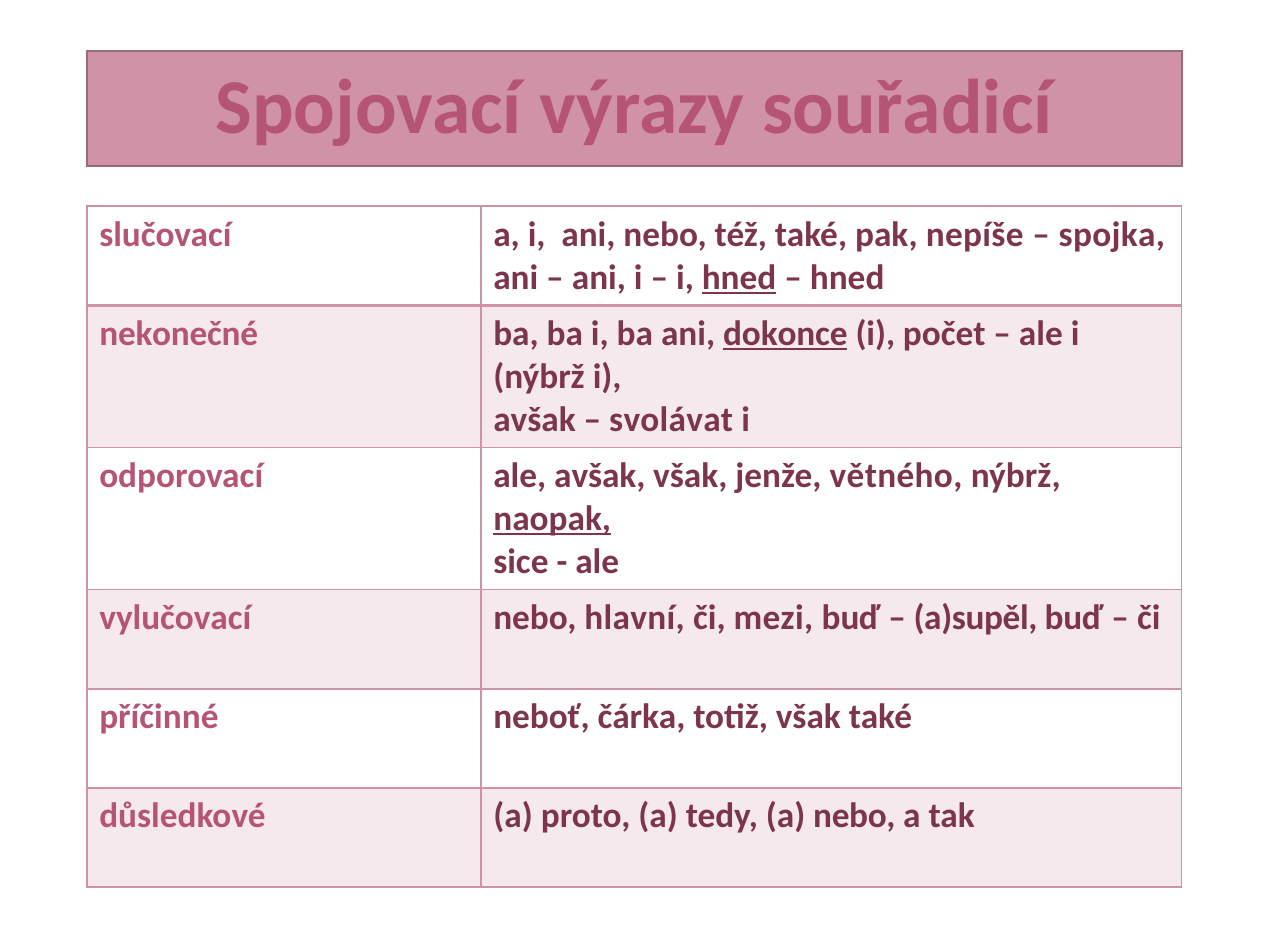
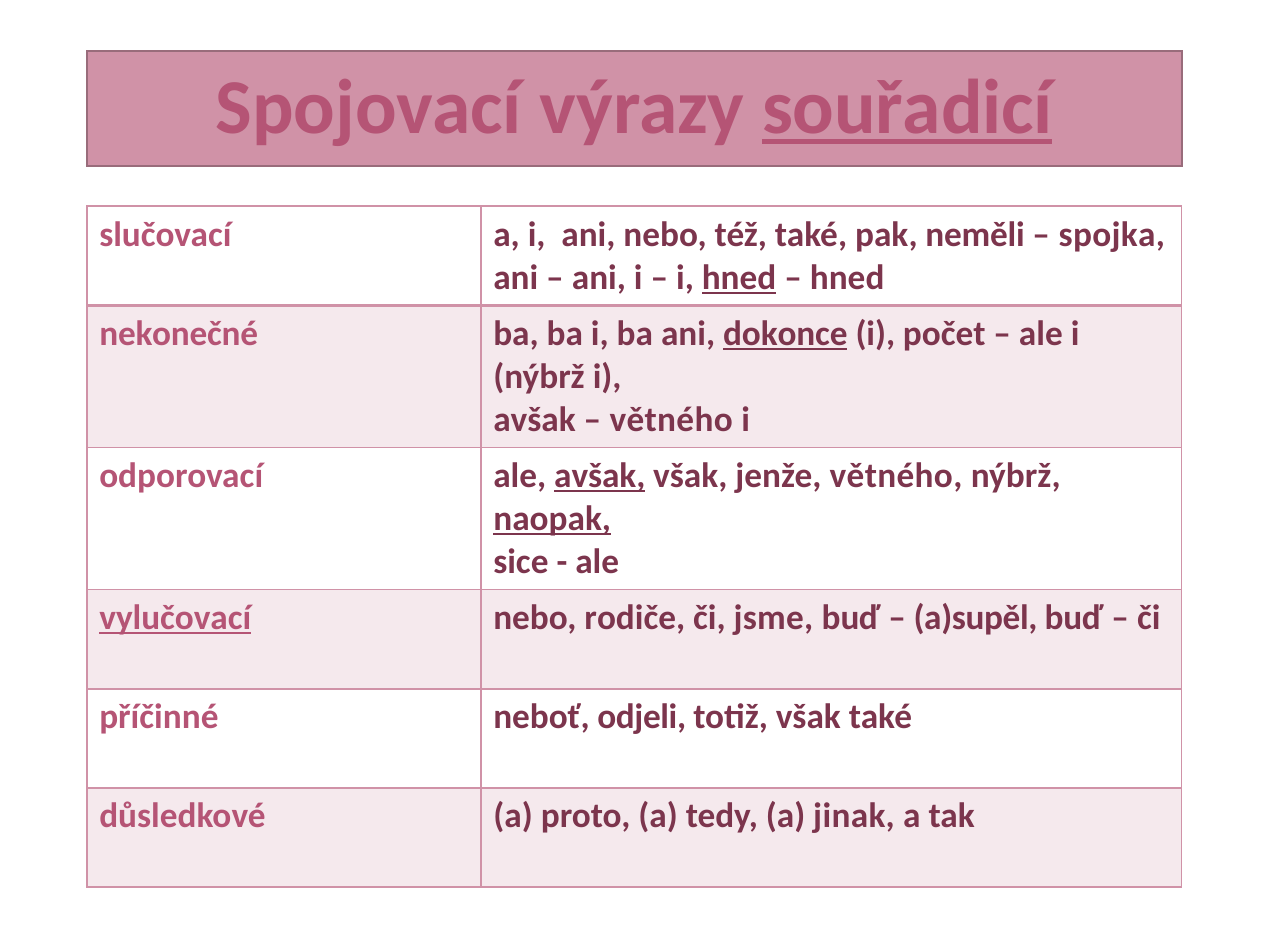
souřadicí underline: none -> present (907, 108)
nepíše: nepíše -> neměli (975, 234)
svolávat: svolávat -> větného (671, 420)
avšak underline: none -> present (600, 476)
vylučovací underline: none -> present (175, 618)
hlavní: hlavní -> rodiče (635, 618)
mezi: mezi -> jsme (773, 618)
čárka: čárka -> odjeli (642, 717)
a nebo: nebo -> jinak (854, 816)
